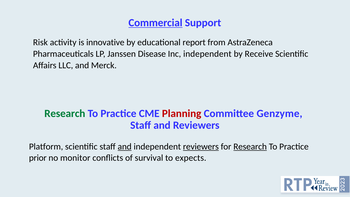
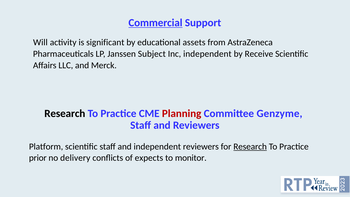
Risk: Risk -> Will (40, 42)
innovative: innovative -> significant (105, 42)
report: report -> assets (194, 42)
Disease: Disease -> Subject (152, 54)
Research colour: green -> black (65, 114)
and underline: present -> none (125, 146)
reviewers underline: present -> none (201, 146)
monitor: monitor -> delivery (75, 158)
survival: survival -> expects (149, 158)
expects: expects -> monitor (191, 158)
